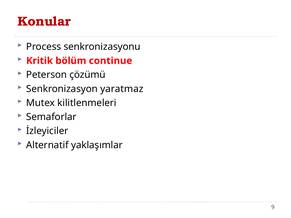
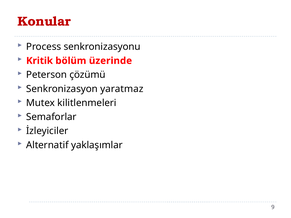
continue: continue -> üzerinde (110, 61)
